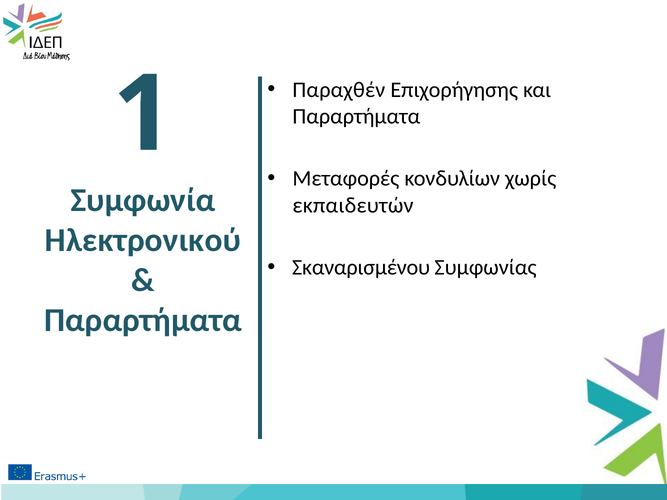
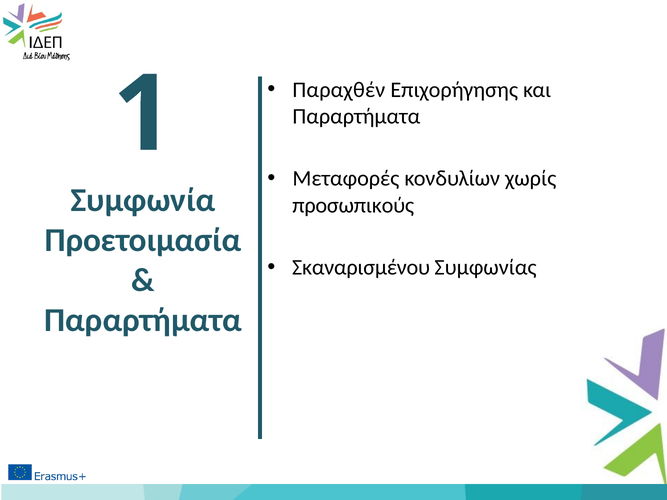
εκπαιδευτών: εκπαιδευτών -> προσωπικούς (353, 205)
Ηλεκτρονικού: Ηλεκτρονικού -> Προετοιμασία (143, 240)
